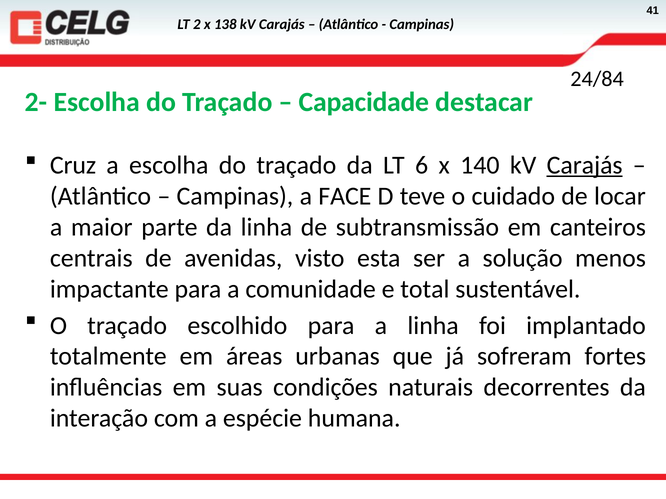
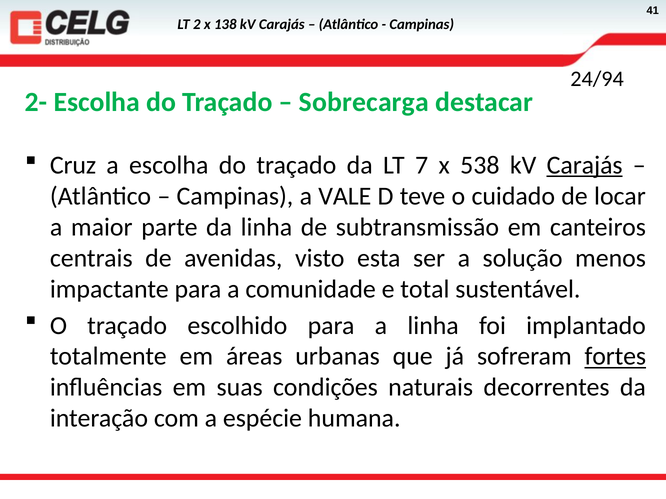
24/84: 24/84 -> 24/94 (597, 79)
Capacidade: Capacidade -> Sobrecarga (364, 102)
6: 6 -> 7 (422, 166)
140: 140 -> 538 (480, 166)
FACE: FACE -> VALE (345, 197)
fortes underline: none -> present (615, 357)
